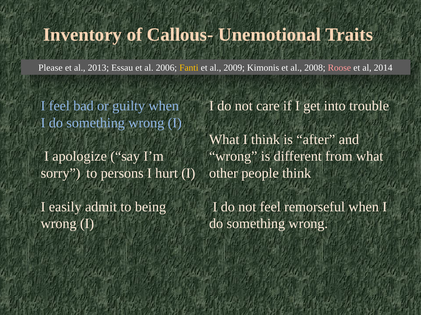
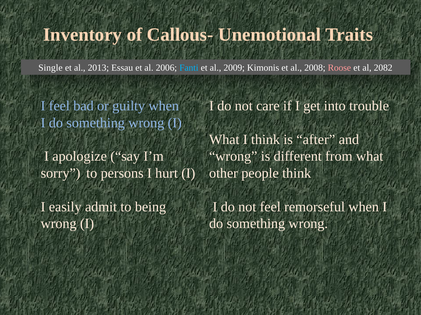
Please: Please -> Single (51, 68)
Fanti colour: yellow -> light blue (189, 68)
2014: 2014 -> 2082 (383, 68)
